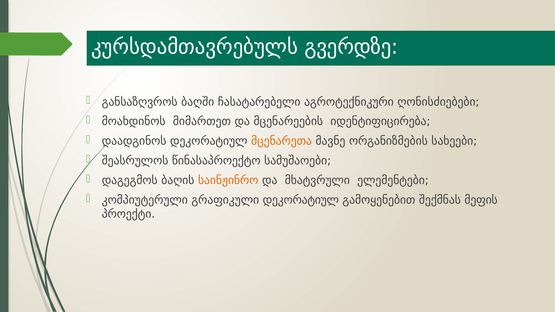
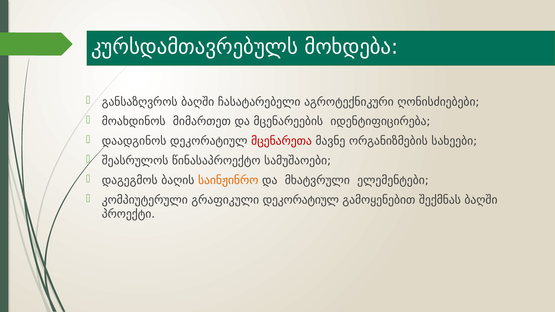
გვერდზე: გვერდზე -> მოხდება (351, 47)
მცენარეთა colour: orange -> red (281, 141)
შექმნას მეფის: მეფის -> ბაღში (481, 200)
